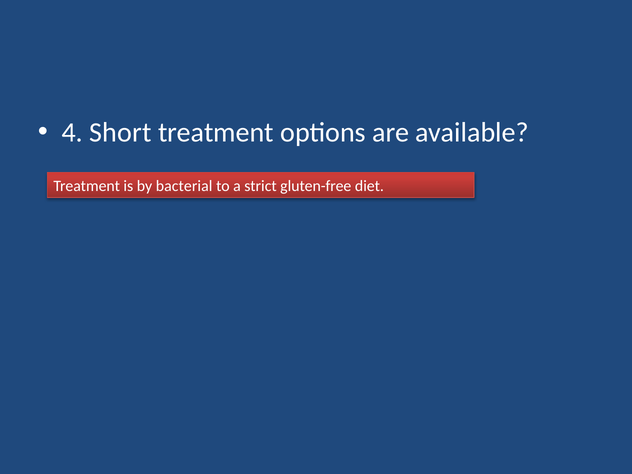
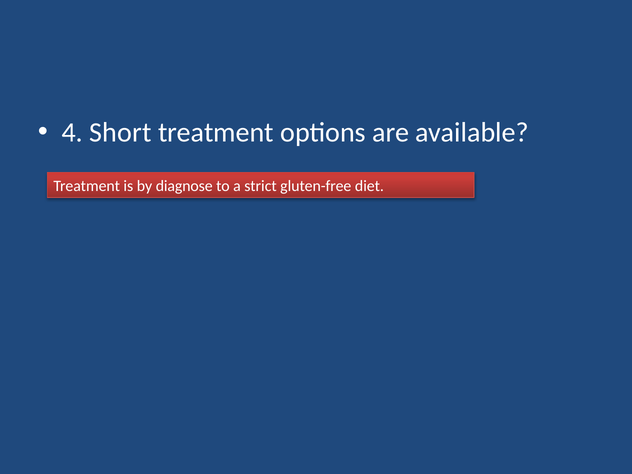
bacterial: bacterial -> diagnose (184, 186)
